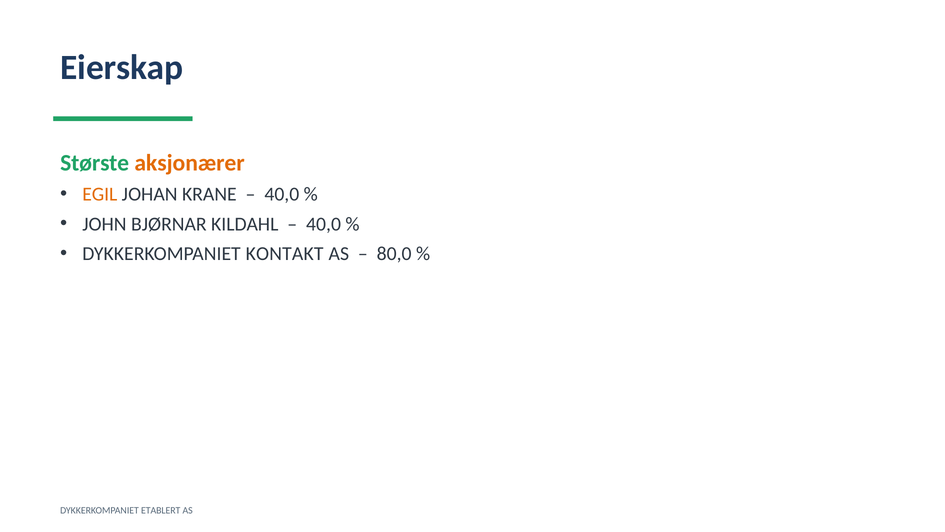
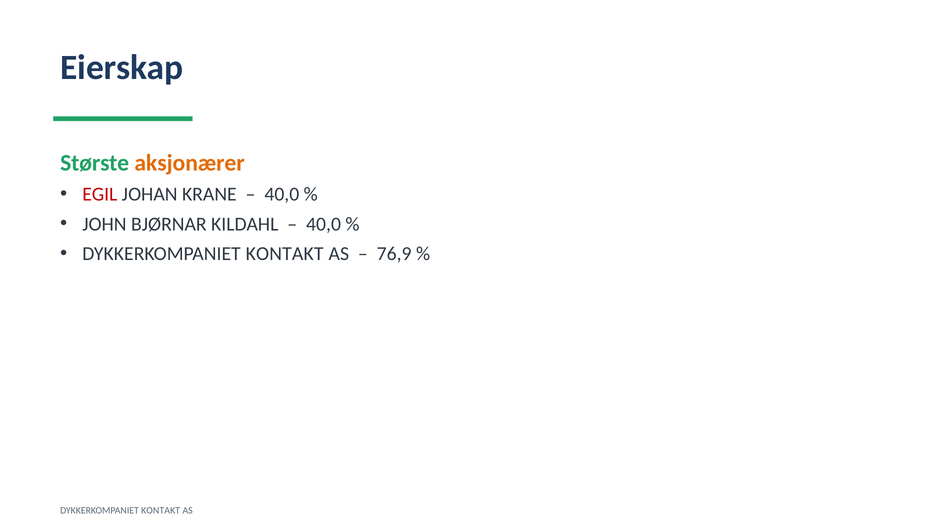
EGIL colour: orange -> red (100, 194)
80,0: 80,0 -> 76,9 (394, 253)
ETABLERT: ETABLERT -> KONTAKT (161, 510)
